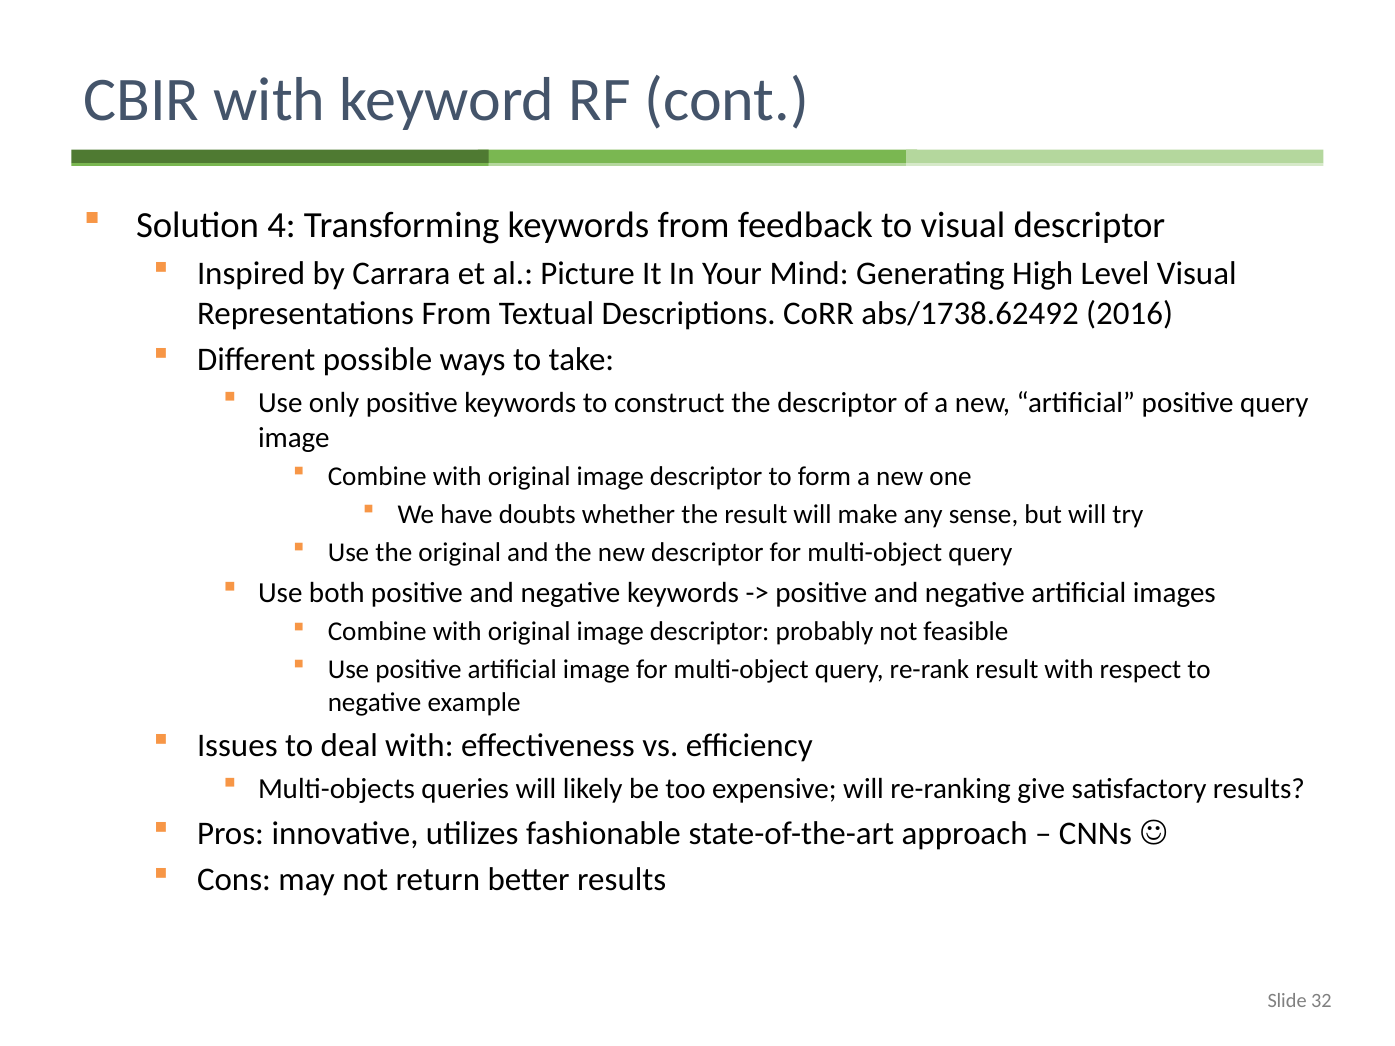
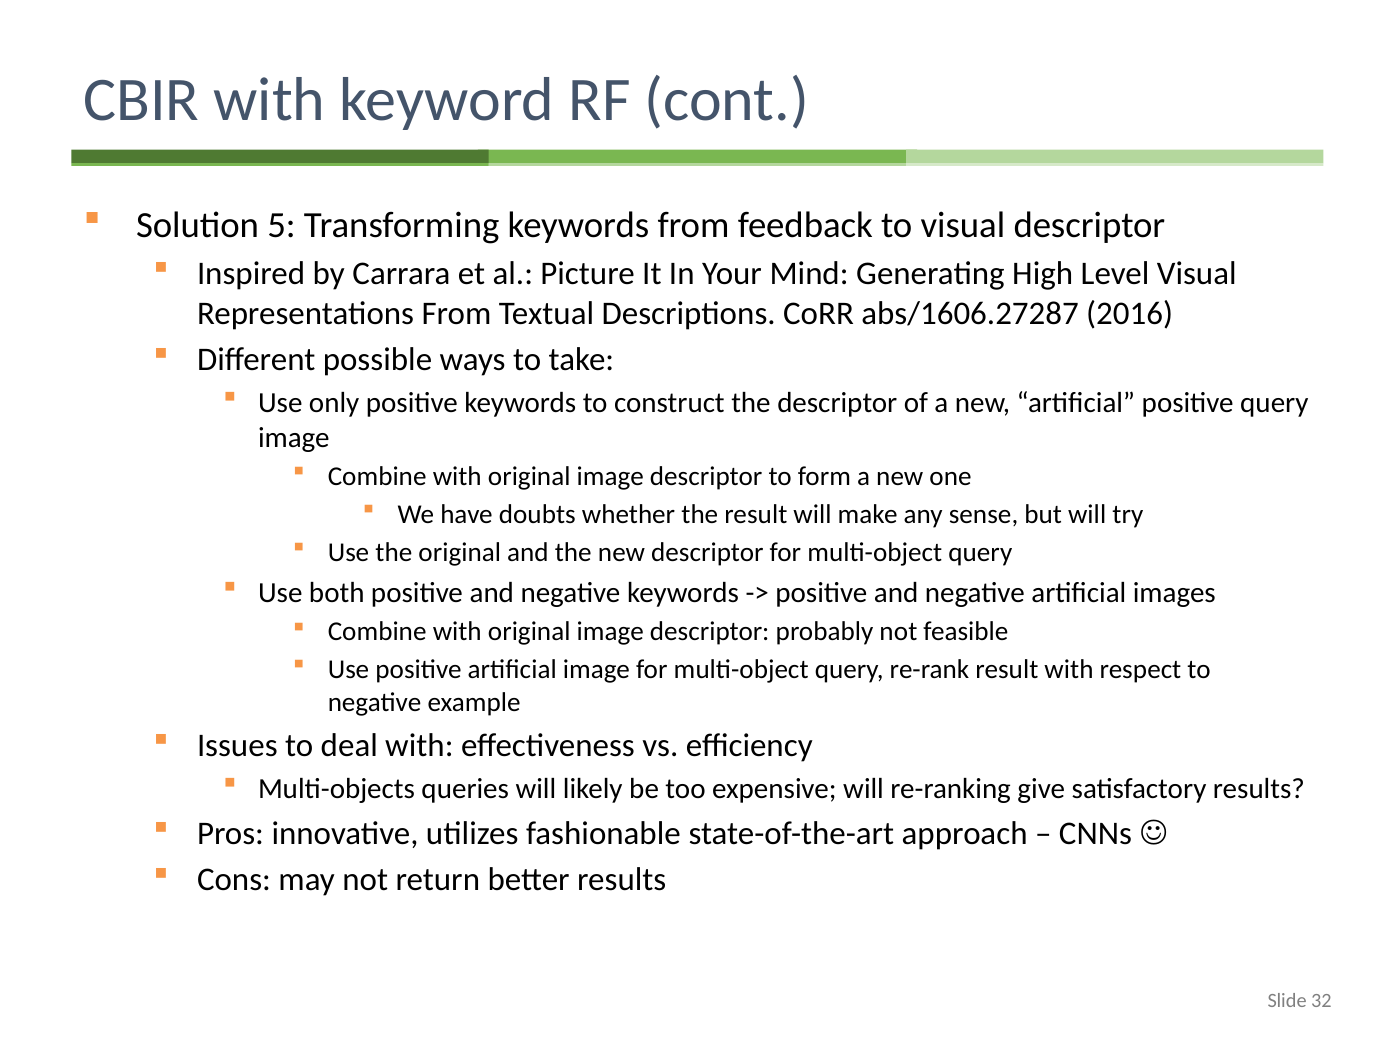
4: 4 -> 5 (282, 225)
abs/1738.62492: abs/1738.62492 -> abs/1606.27287 (970, 313)
